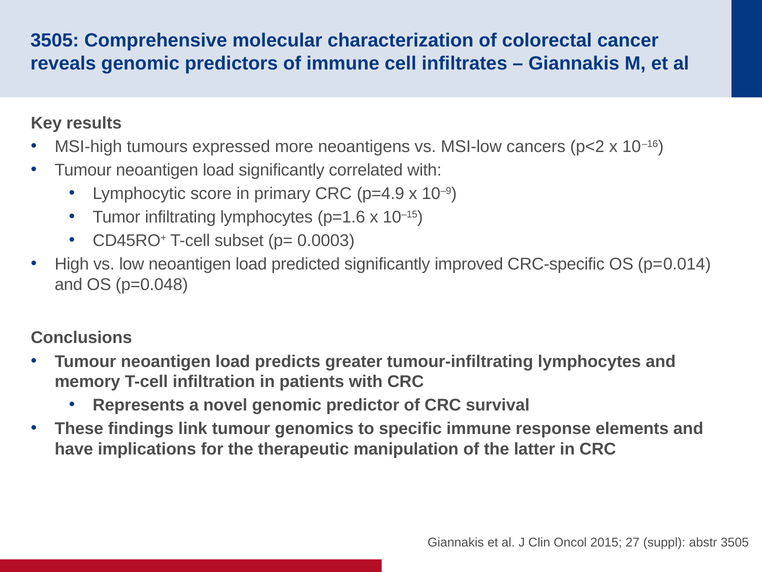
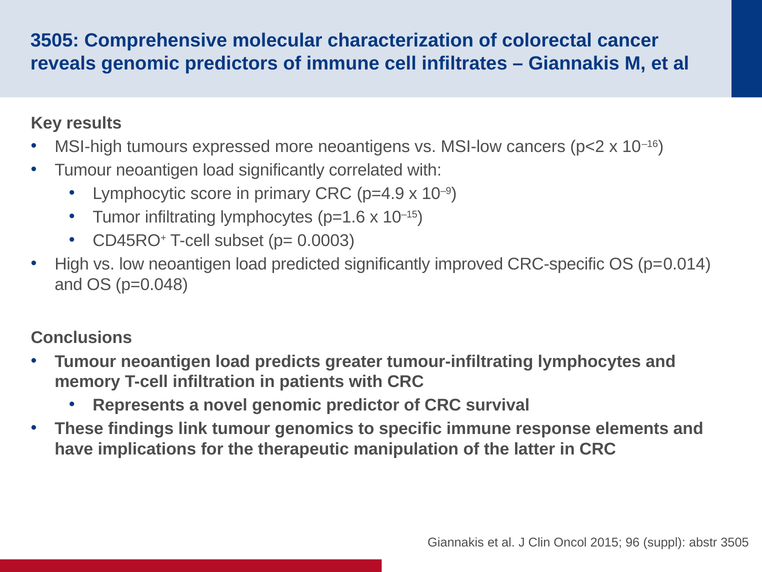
27: 27 -> 96 (633, 542)
